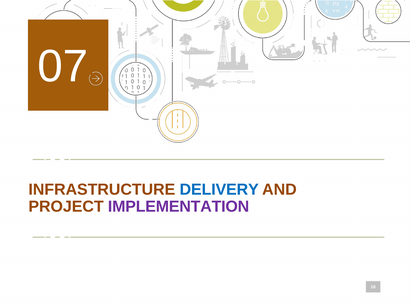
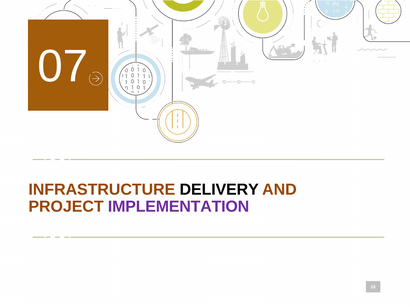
DELIVERY colour: blue -> black (219, 189)
